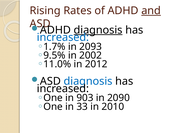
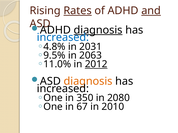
Rates underline: none -> present (78, 11)
1.7%: 1.7% -> 4.8% (54, 47)
2093: 2093 -> 2031 (91, 47)
2002: 2002 -> 2063 (91, 56)
2012 underline: none -> present (96, 64)
diagnosis colour: blue -> orange (88, 82)
903: 903 -> 350 (85, 98)
2090: 2090 -> 2080 (118, 98)
33: 33 -> 67 (82, 107)
